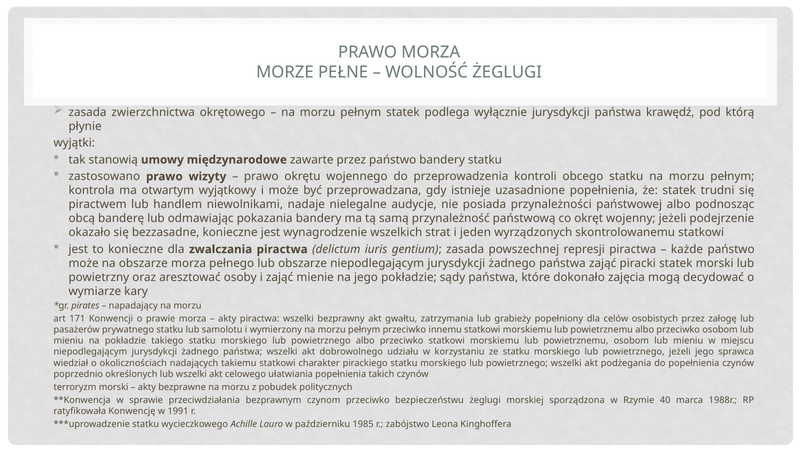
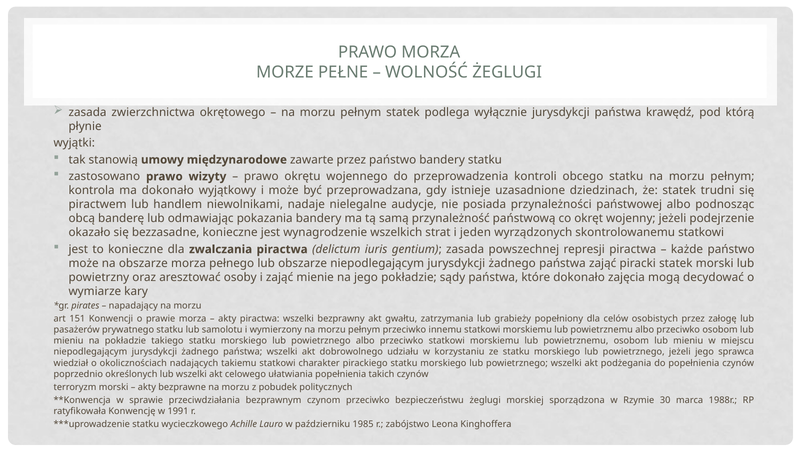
ma otwartym: otwartym -> dokonało (168, 190)
uzasadnione popełnienia: popełnienia -> dziedzinach (604, 190)
171: 171 -> 151 (77, 319)
40: 40 -> 30 (665, 400)
